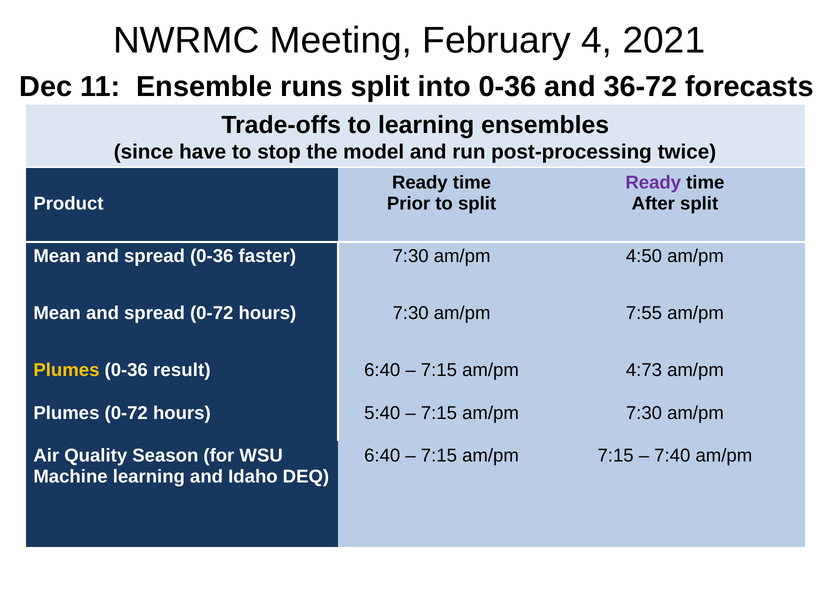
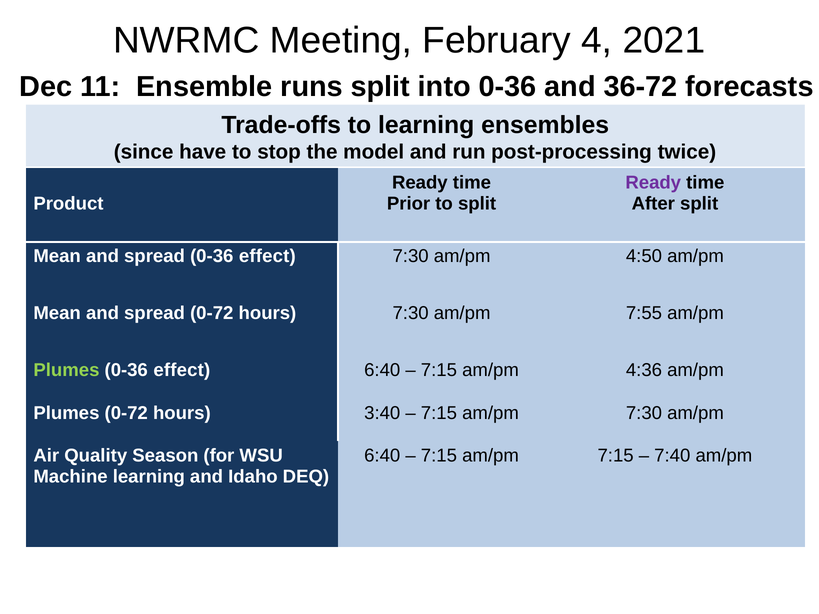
spread 0-36 faster: faster -> effect (267, 256)
Plumes colour: yellow -> light green (66, 370)
result: result -> effect (182, 370)
4:73: 4:73 -> 4:36 (644, 370)
5:40: 5:40 -> 3:40 (382, 413)
